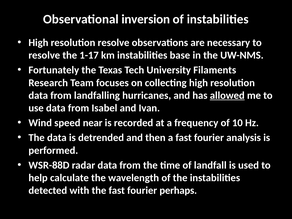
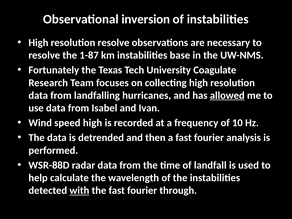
1-17: 1-17 -> 1-87 (89, 55)
Filaments: Filaments -> Coagulate (215, 70)
speed near: near -> high (93, 123)
with underline: none -> present (79, 191)
perhaps: perhaps -> through (178, 191)
